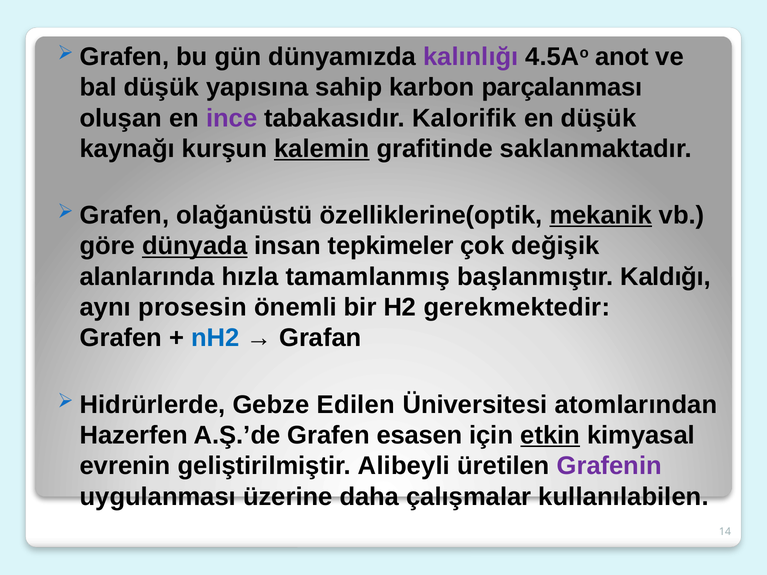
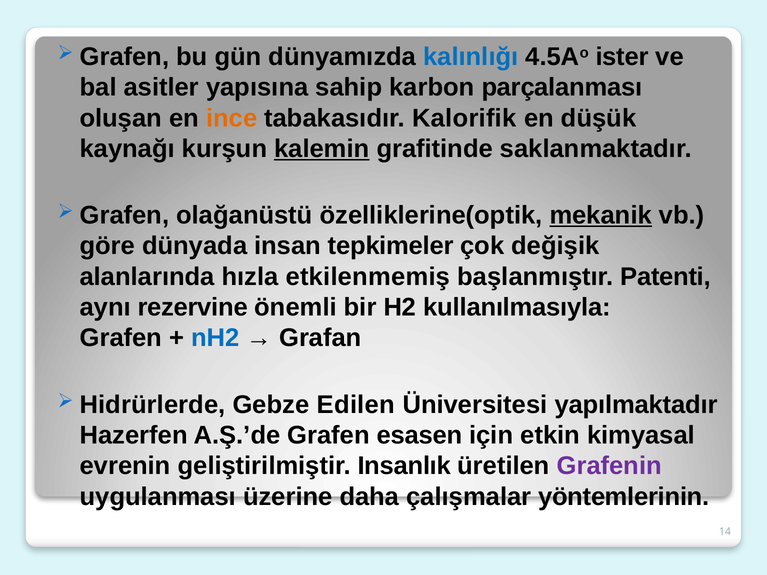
kalınlığı colour: purple -> blue (471, 57)
anot: anot -> ister (622, 57)
bal düşük: düşük -> asitler (161, 87)
ince colour: purple -> orange (232, 118)
dünyada underline: present -> none (195, 246)
tamamlanmış: tamamlanmış -> etkilenmemiş (368, 277)
Kaldığı: Kaldığı -> Patenti (666, 277)
prosesin: prosesin -> rezervine (193, 308)
gerekmektedir: gerekmektedir -> kullanılmasıyla (517, 308)
atomlarından: atomlarından -> yapılmaktadır (636, 405)
etkin underline: present -> none (550, 436)
Alibeyli: Alibeyli -> Insanlık (404, 466)
kullanılabilen: kullanılabilen -> yöntemlerinin (624, 497)
